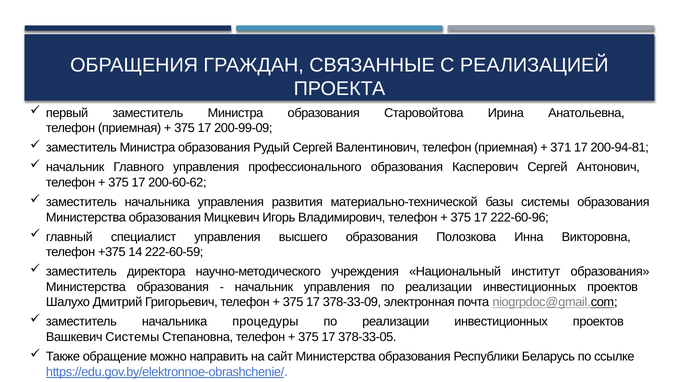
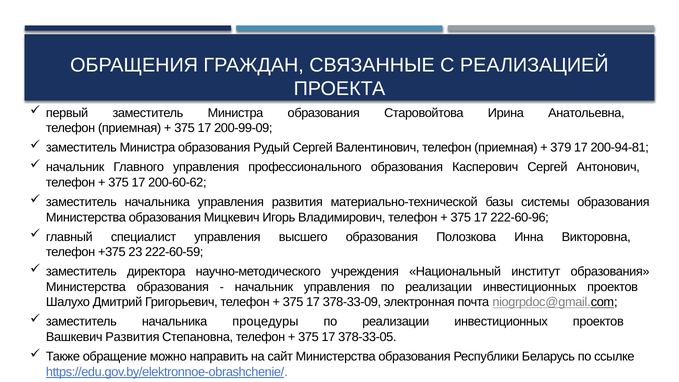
371: 371 -> 379 (561, 148)
14: 14 -> 23 (135, 252)
Вашкевич Системы: Системы -> Развития (132, 337)
